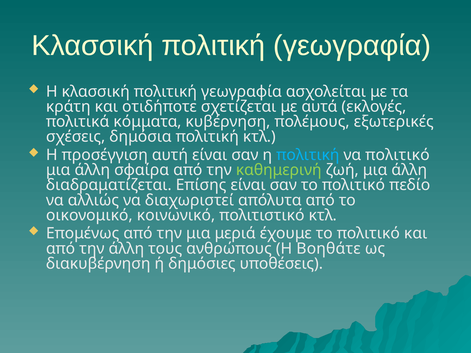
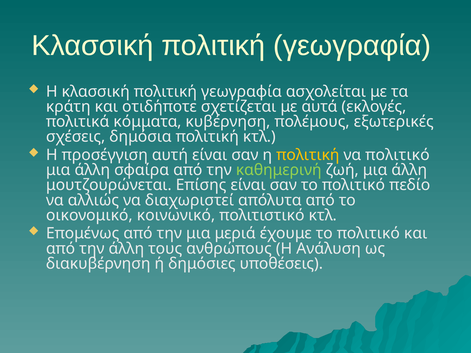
πολιτική colour: light blue -> yellow (308, 155)
διαδραματίζεται: διαδραματίζεται -> μουτζουρώνεται (109, 185)
Βοηθάτε: Βοηθάτε -> Ανάλυση (329, 249)
